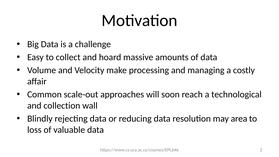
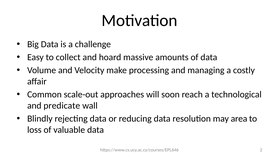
collection: collection -> predicate (62, 106)
